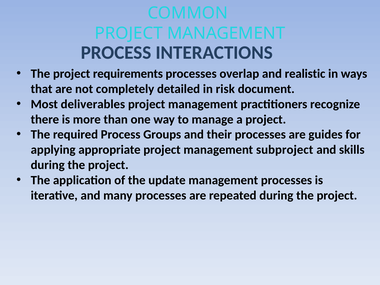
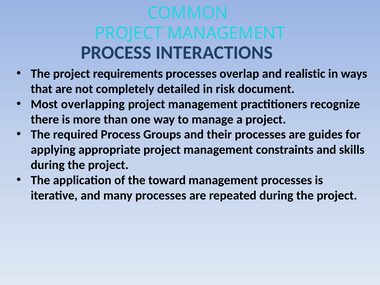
deliverables: deliverables -> overlapping (93, 104)
subproject: subproject -> constraints (285, 150)
update: update -> toward (167, 180)
